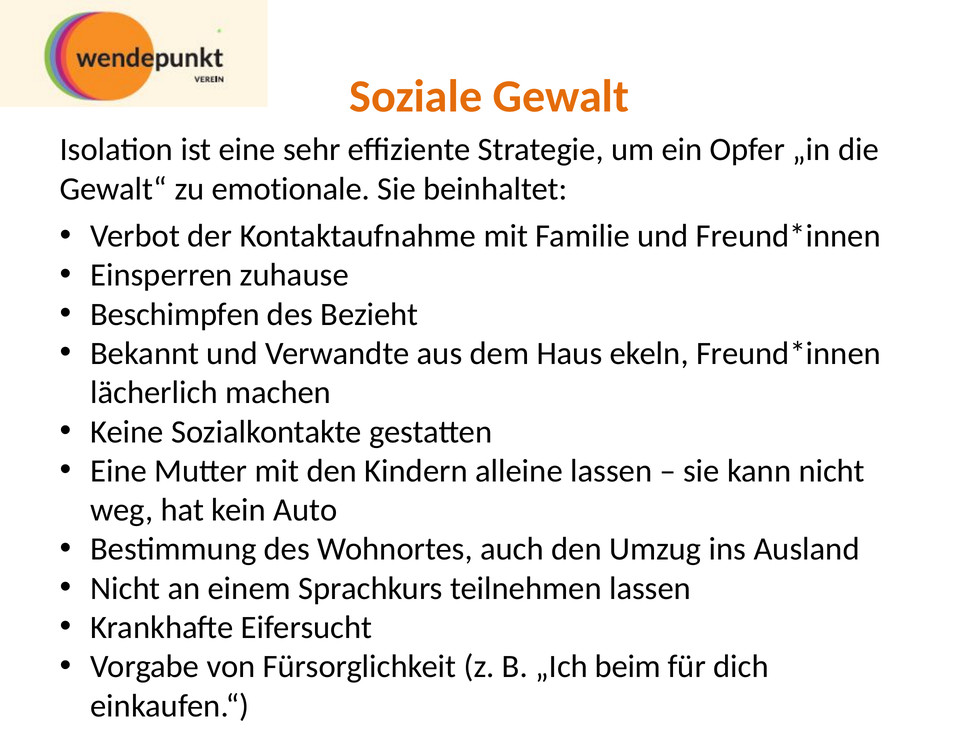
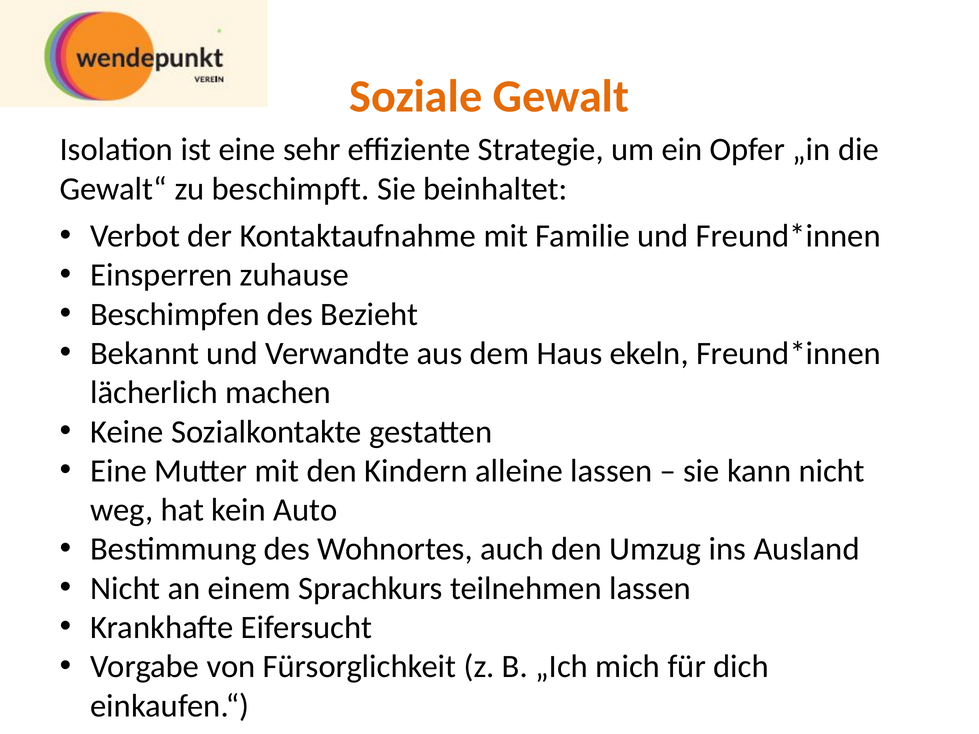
emotionale: emotionale -> beschimpft (291, 189)
beim: beim -> mich (628, 667)
